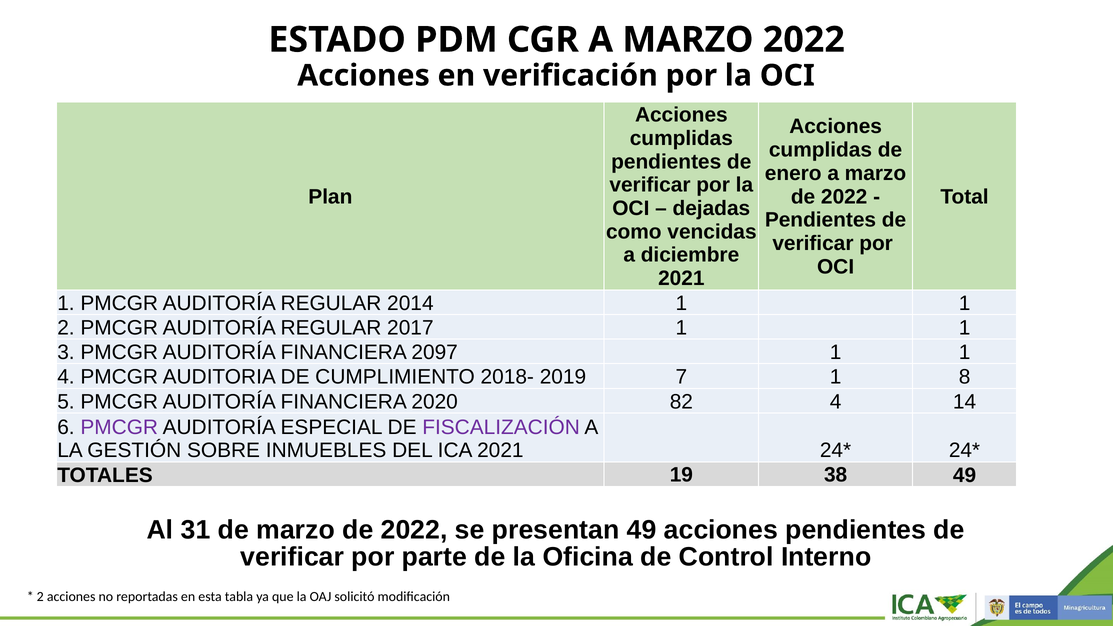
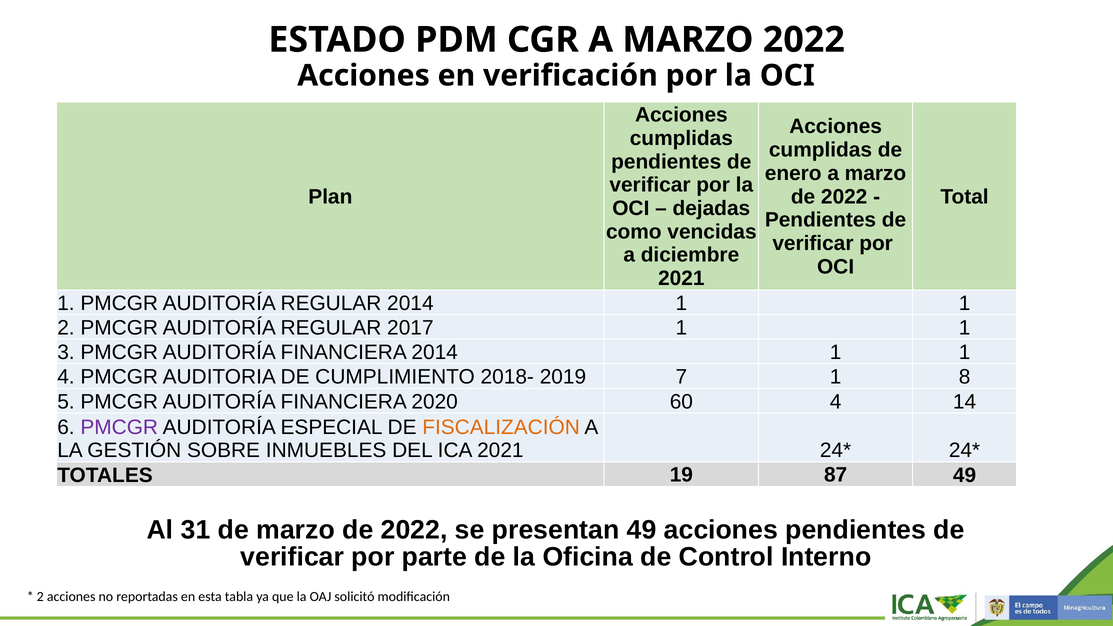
FINANCIERA 2097: 2097 -> 2014 (435, 352)
82: 82 -> 60 (681, 402)
FISCALIZACIÓN colour: purple -> orange (501, 427)
38: 38 -> 87 (836, 475)
